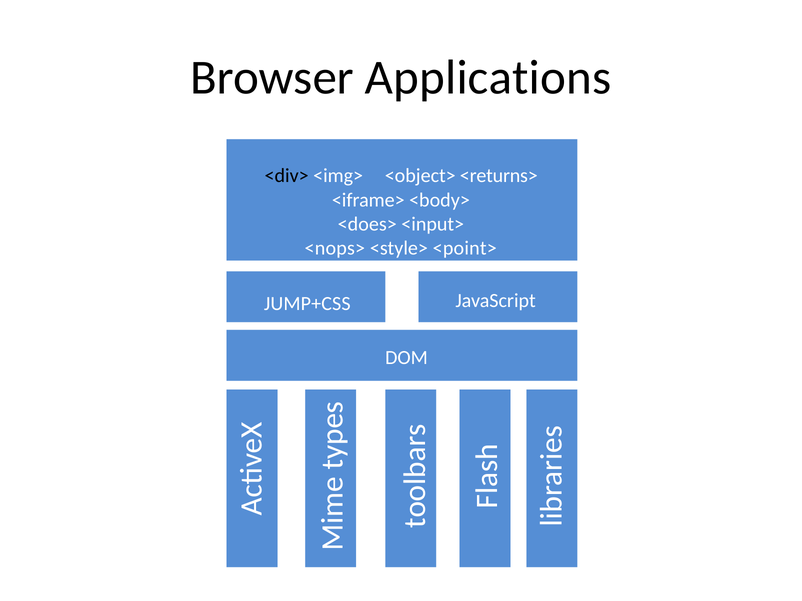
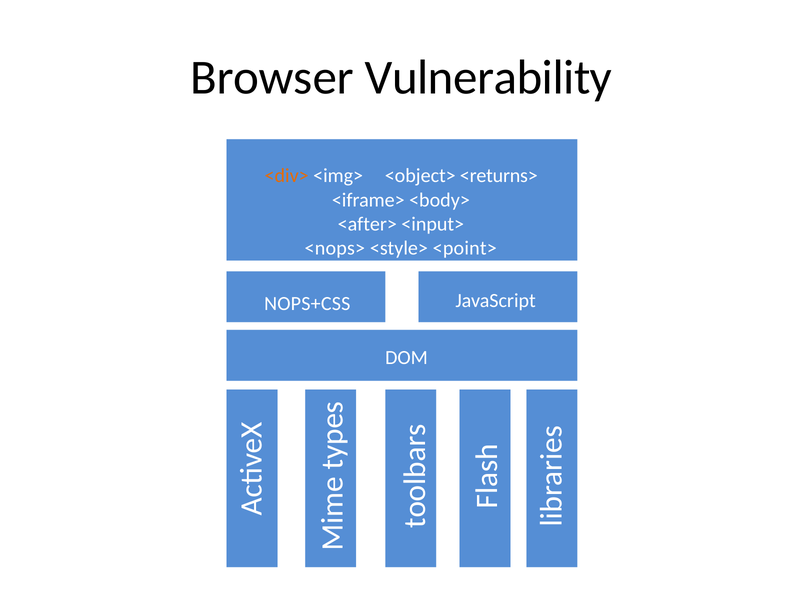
Applications: Applications -> Vulnerability (488, 78)
<div> colour: black -> orange (287, 176)
<does>: <does> -> <after> (367, 224)
JUMP+CSS: JUMP+CSS -> NOPS+CSS (307, 304)
